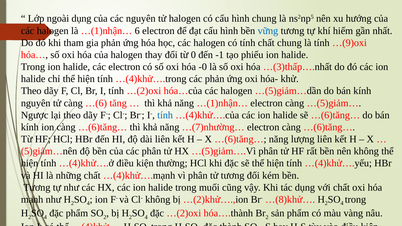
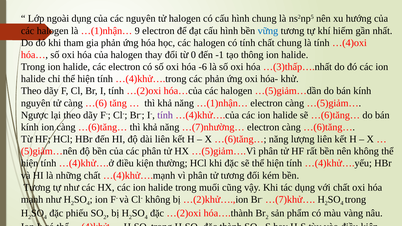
6: 6 -> 9 (137, 31)
…(9)oxi: …(9)oxi -> …(4)oxi (350, 43)
phiếu: phiếu -> thông (252, 55)
-0: -0 -> -6 (203, 67)
tính colour: blue -> purple (165, 115)
…(8)khử…: …(8)khử… -> …(7)khử… (290, 200)
đặc phẩm: phẩm -> phiếu (77, 213)
